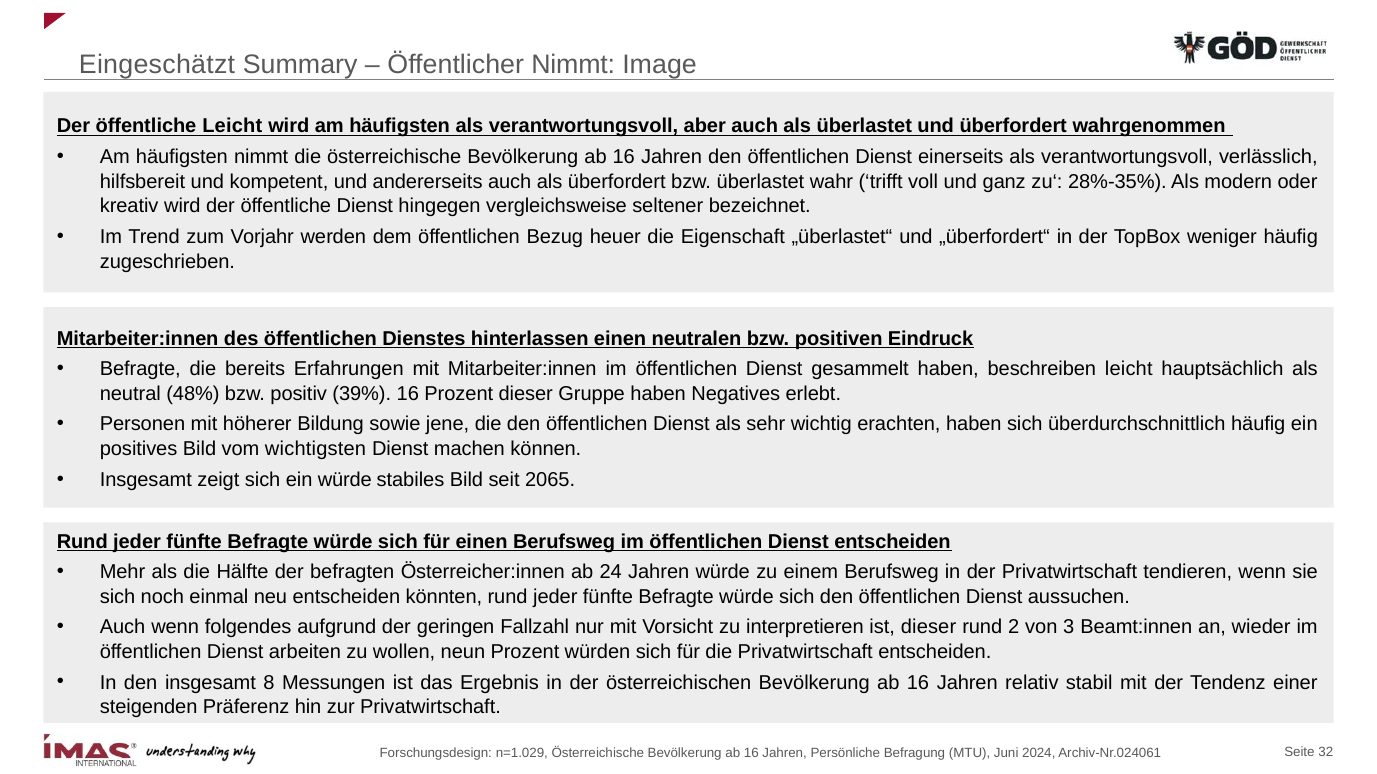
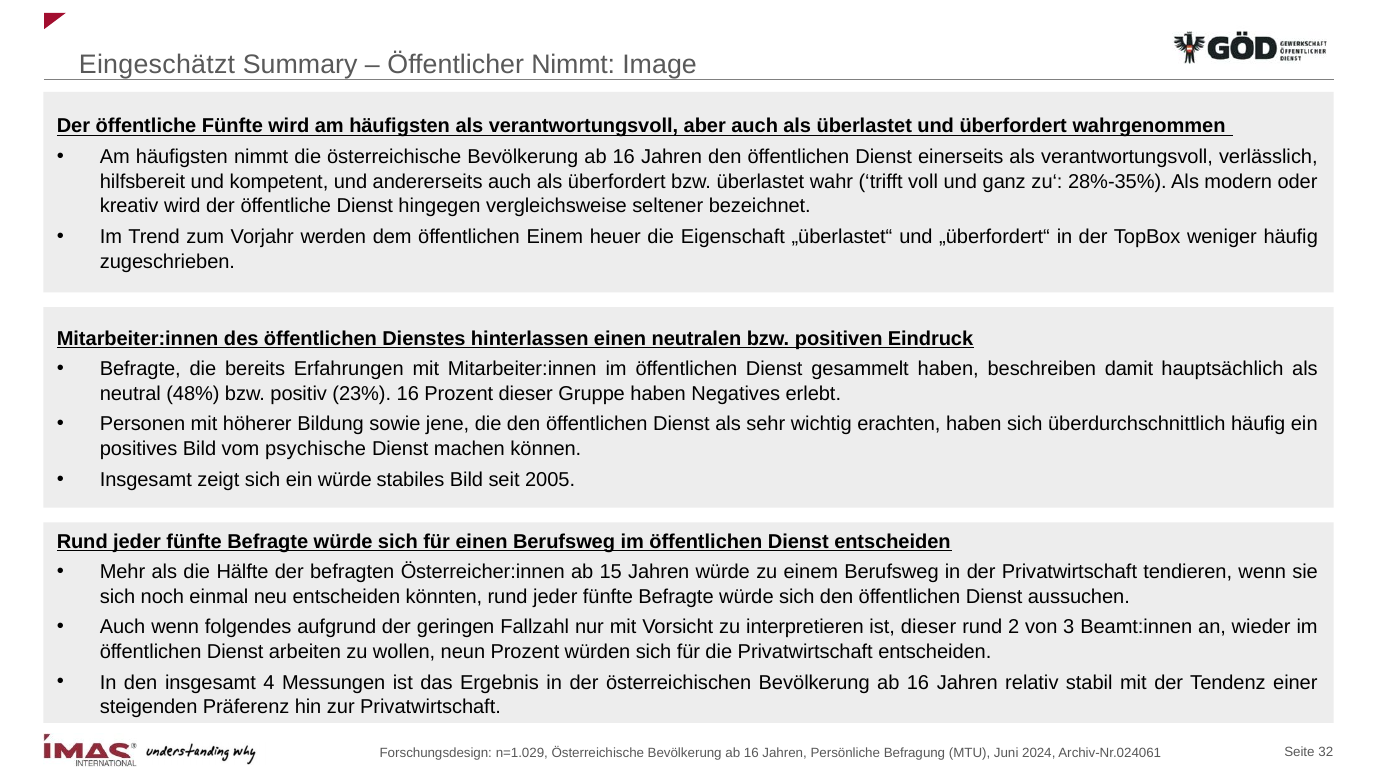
öffentliche Leicht: Leicht -> Fünfte (232, 126)
öffentlichen Bezug: Bezug -> Einem (555, 237)
beschreiben leicht: leicht -> damit (1129, 369)
39%: 39% -> 23% (362, 394)
wichtigsten: wichtigsten -> psychische (316, 449)
2065: 2065 -> 2005 (550, 480)
24: 24 -> 15 (611, 572)
8: 8 -> 4 (269, 683)
